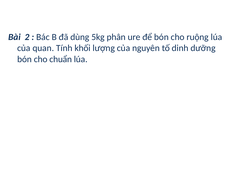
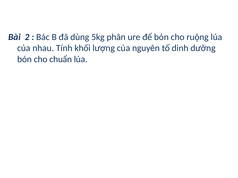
quan: quan -> nhau (43, 48)
